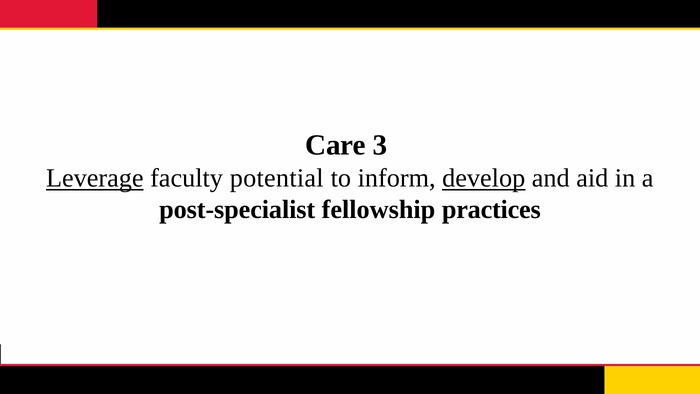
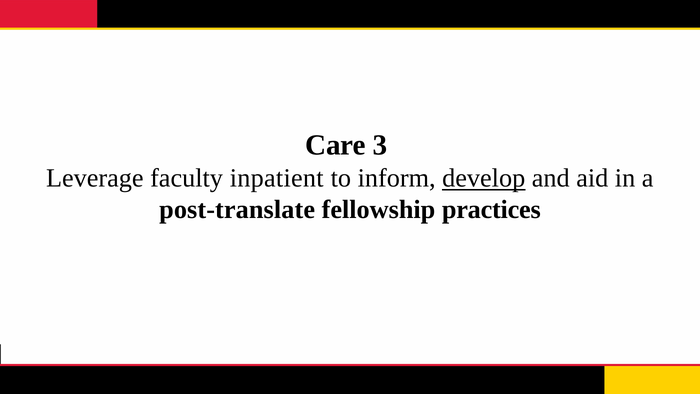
Leverage underline: present -> none (95, 178)
potential: potential -> inpatient (277, 178)
post-specialist: post-specialist -> post-translate (237, 210)
